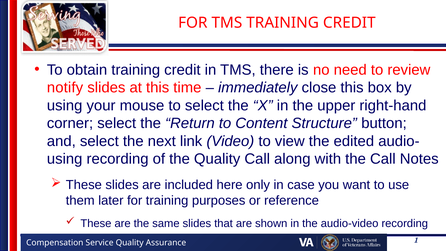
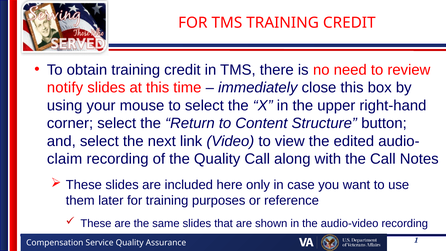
using: using -> claim (65, 159)
